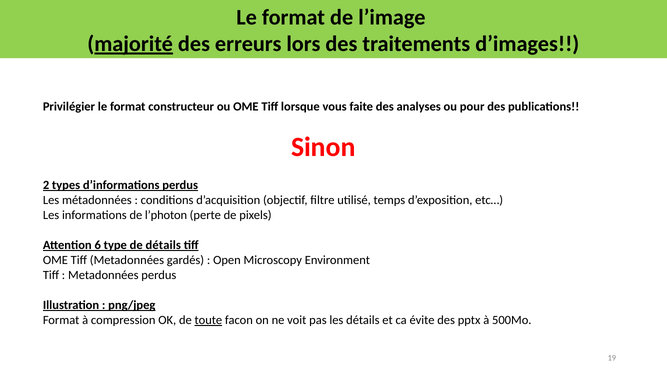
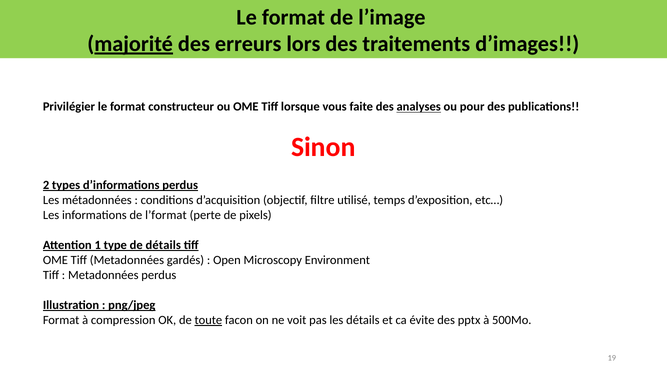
analyses underline: none -> present (419, 107)
l’photon: l’photon -> l’format (166, 215)
6: 6 -> 1 (98, 245)
